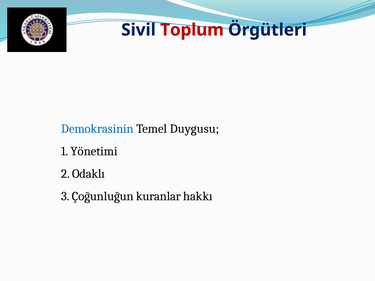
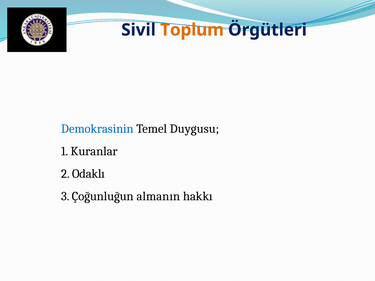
Toplum colour: red -> orange (192, 30)
Yönetimi: Yönetimi -> Kuranlar (94, 151)
kuranlar: kuranlar -> almanın (158, 196)
